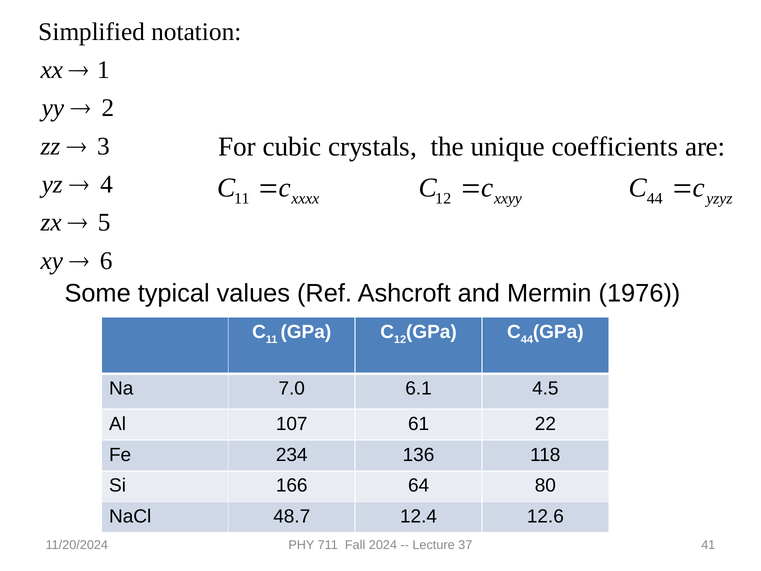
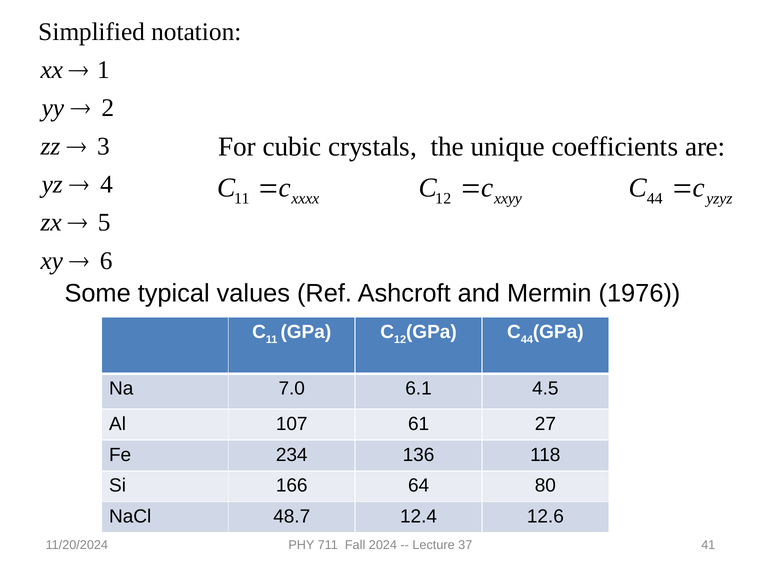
22: 22 -> 27 (545, 424)
